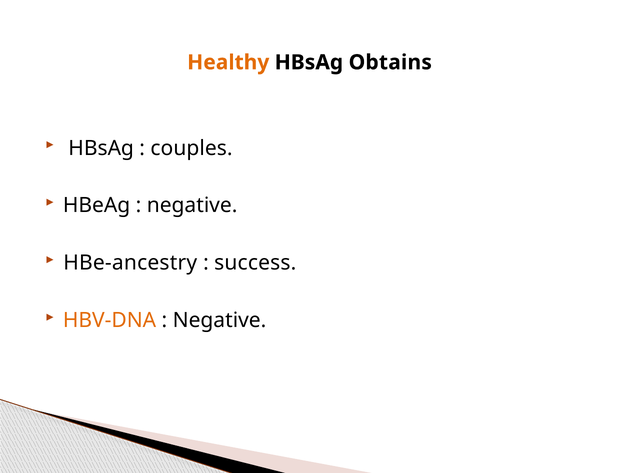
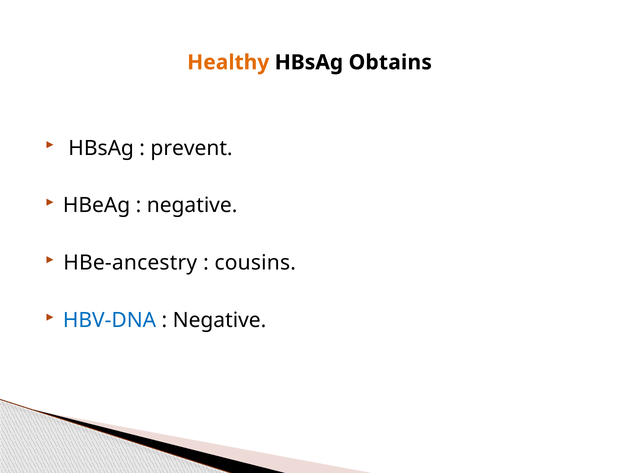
couples: couples -> prevent (192, 148)
success: success -> cousins (255, 263)
HBV-DNA colour: orange -> blue (110, 320)
